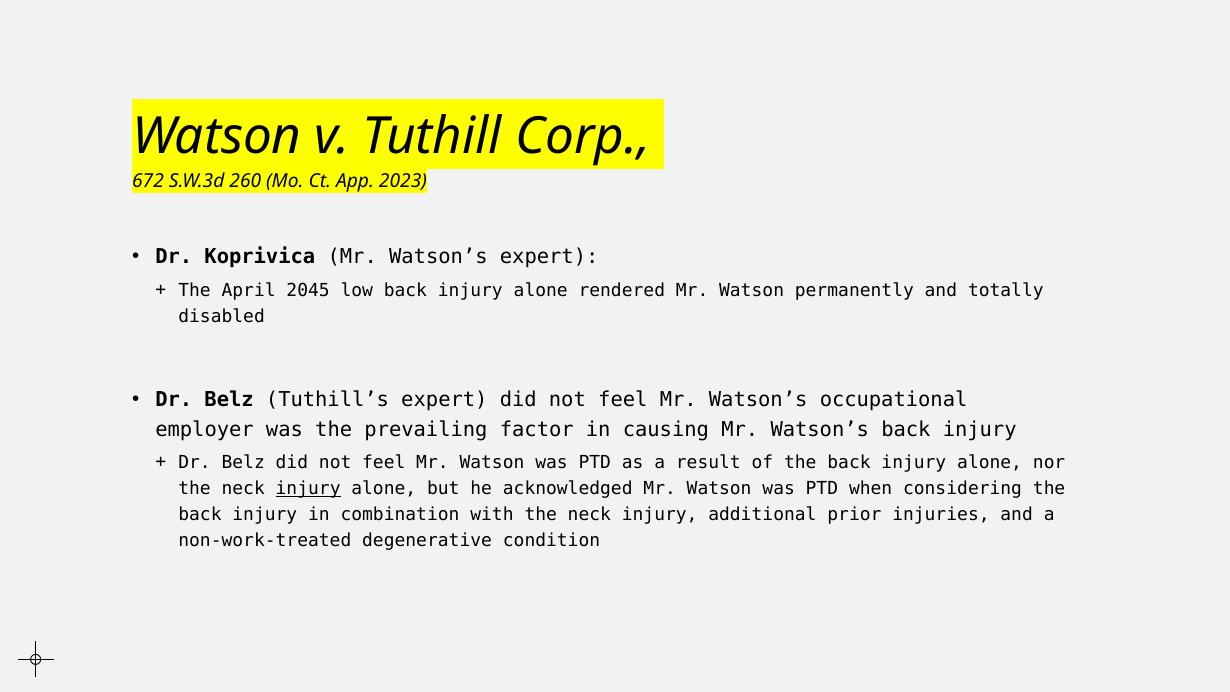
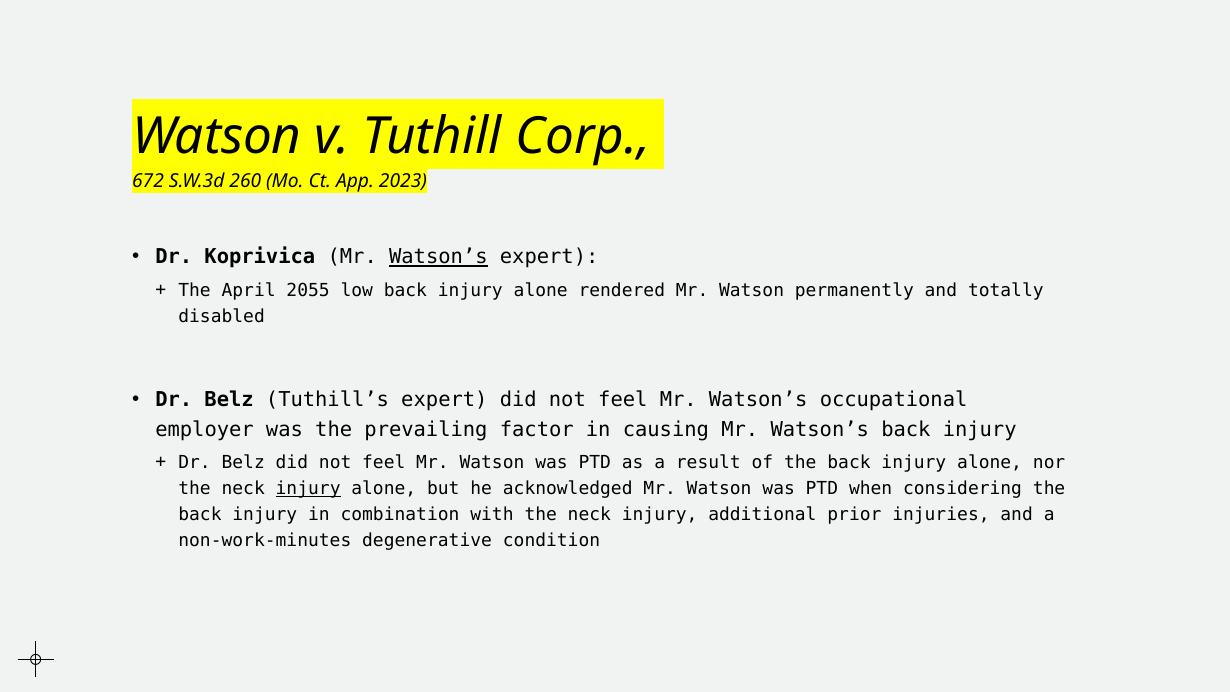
Watson’s underline: none -> present (438, 257)
2045: 2045 -> 2055 (308, 291)
non-work-treated: non-work-treated -> non-work-minutes (265, 540)
